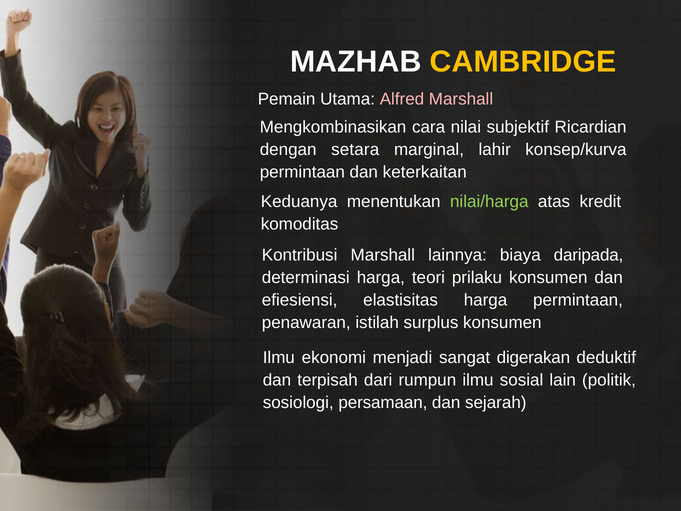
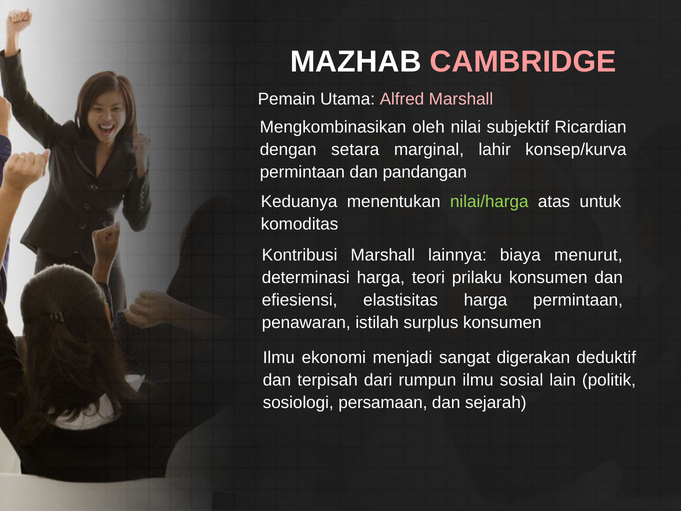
CAMBRIDGE colour: yellow -> pink (523, 62)
cara: cara -> oleh (428, 127)
keterkaitan: keterkaitan -> pandangan (425, 172)
kredit: kredit -> untuk (600, 202)
daripada: daripada -> menurut (588, 255)
